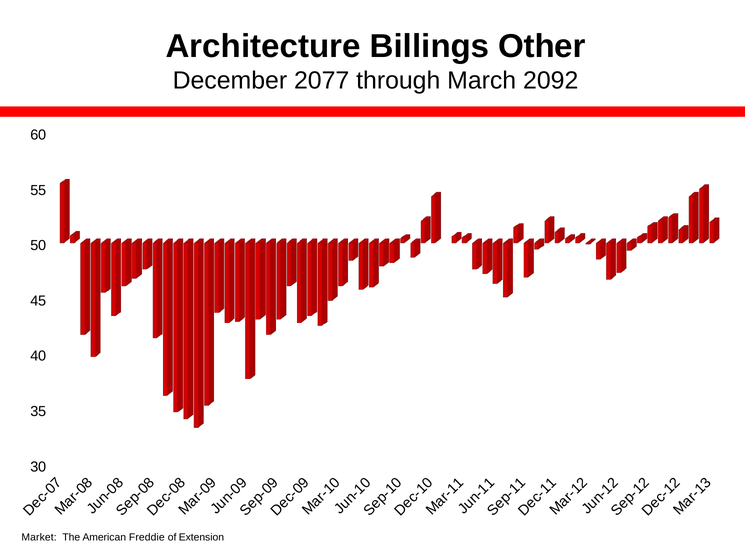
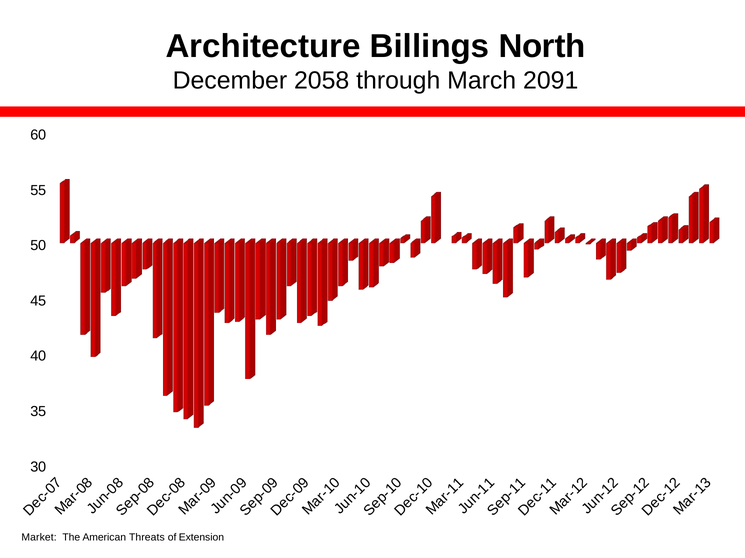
Other: Other -> North (542, 46)
2077: 2077 -> 2058 (322, 81)
2092: 2092 -> 2091 (551, 81)
Freddie: Freddie -> Threats (147, 538)
